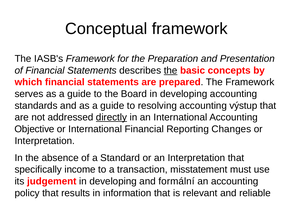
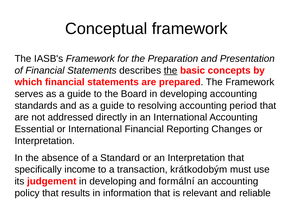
výstup: výstup -> period (243, 105)
directly underline: present -> none (111, 117)
Objective: Objective -> Essential (34, 129)
misstatement: misstatement -> krátkodobým (199, 169)
